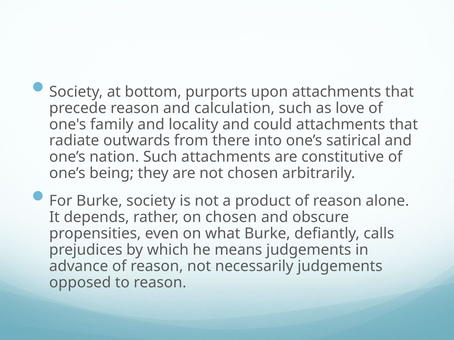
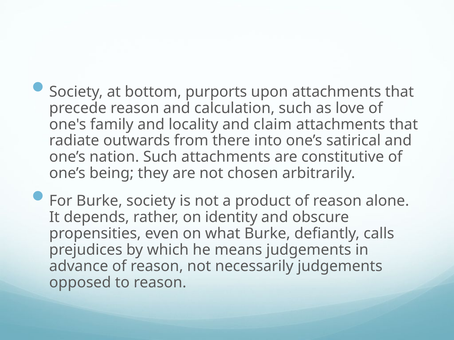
could: could -> claim (273, 125)
on chosen: chosen -> identity (231, 218)
